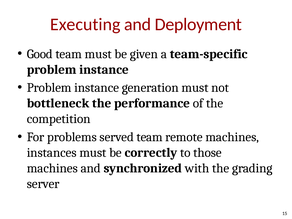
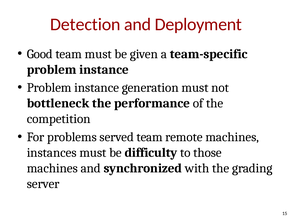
Executing: Executing -> Detection (85, 24)
correctly: correctly -> difficulty (151, 153)
